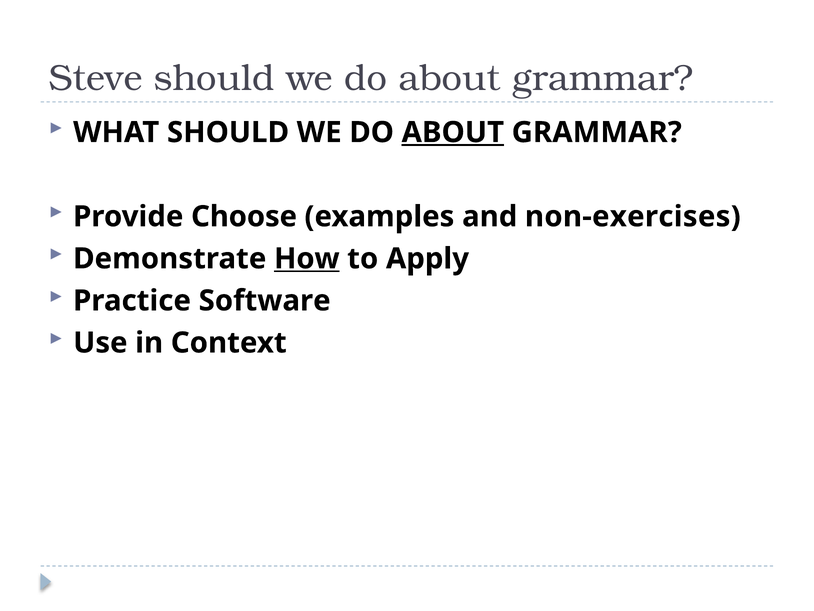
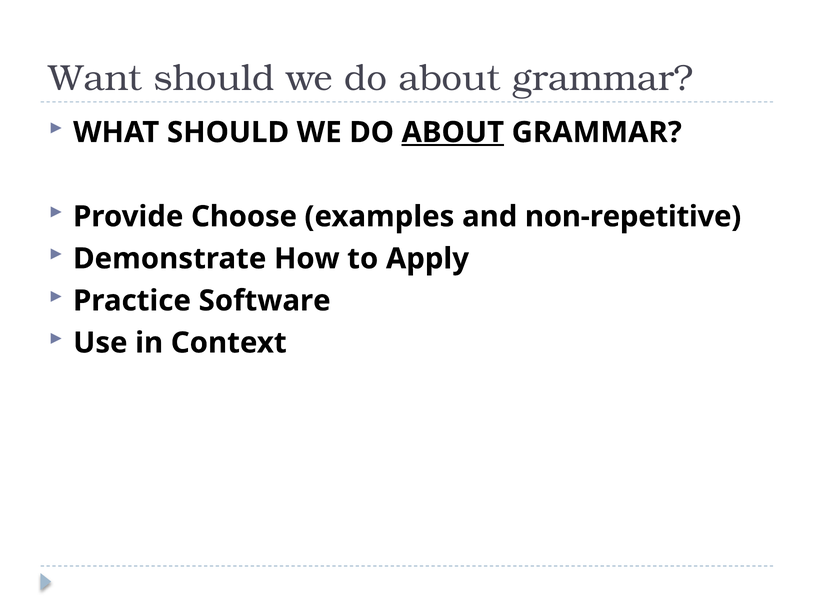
Steve: Steve -> Want (96, 78)
non-exercises: non-exercises -> non-repetitive (633, 216)
How underline: present -> none (307, 258)
